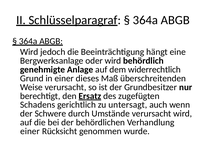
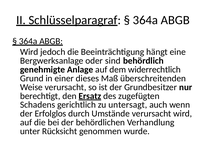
oder wird: wird -> sind (113, 61)
Schwere: Schwere -> Erfolglos (50, 113)
einer: einer -> unter (30, 131)
